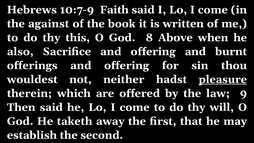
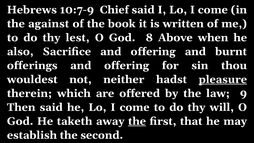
Faith: Faith -> Chief (114, 10)
this: this -> lest (78, 38)
the underline: none -> present (137, 121)
